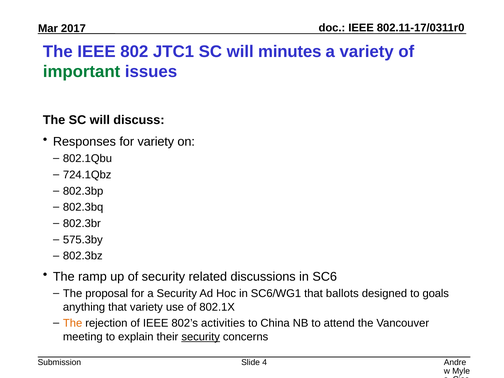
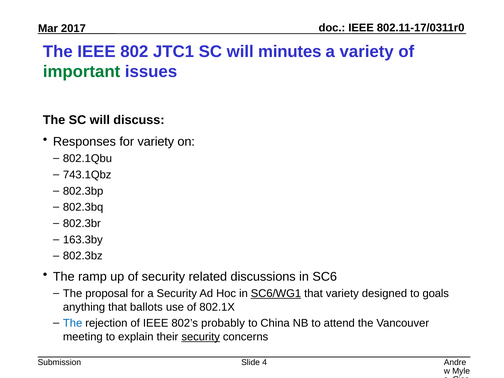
724.1Qbz: 724.1Qbz -> 743.1Qbz (87, 175)
575.3by: 575.3by -> 163.3by (83, 240)
SC6/WG1 underline: none -> present (276, 294)
that ballots: ballots -> variety (342, 294)
that variety: variety -> ballots (146, 307)
The colour: orange -> blue (73, 323)
activities: activities -> probably (223, 323)
